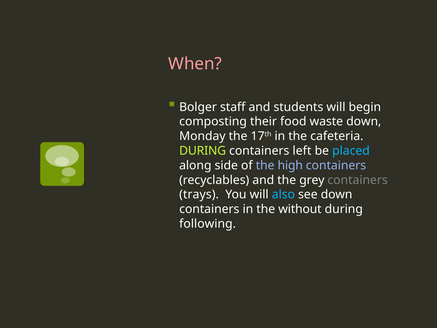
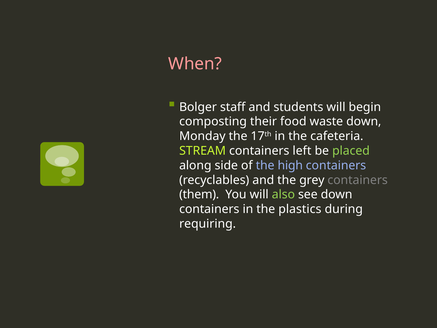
DURING: DURING -> STREAM (203, 151)
placed colour: light blue -> light green (351, 151)
trays: trays -> them (199, 194)
also colour: light blue -> light green (283, 194)
without: without -> plastics (300, 209)
following: following -> requiring (208, 224)
